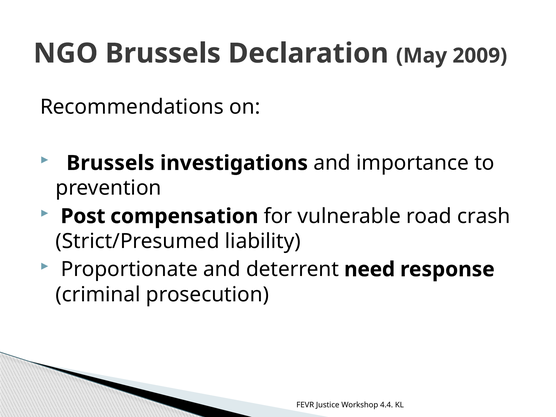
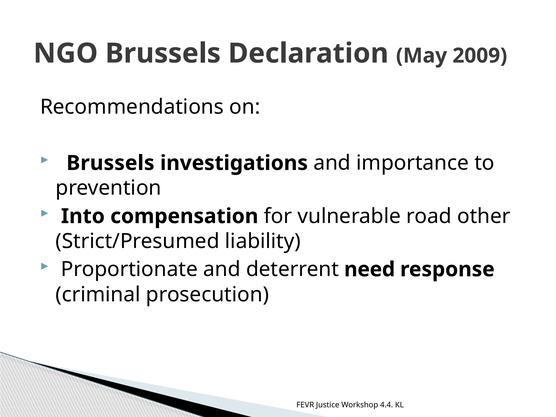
Post: Post -> Into (83, 216)
crash: crash -> other (484, 216)
